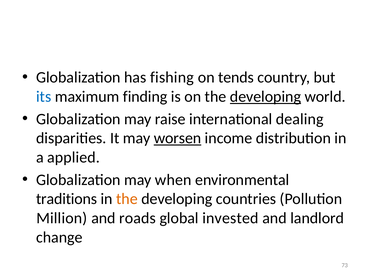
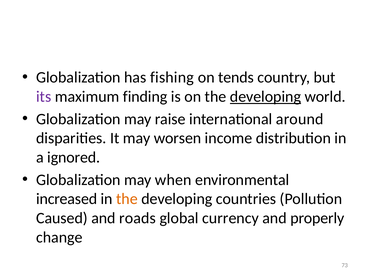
its colour: blue -> purple (44, 96)
dealing: dealing -> around (300, 119)
worsen underline: present -> none (178, 138)
applied: applied -> ignored (74, 157)
traditions: traditions -> increased (67, 199)
Million: Million -> Caused (62, 218)
invested: invested -> currency (231, 218)
landlord: landlord -> properly (317, 218)
